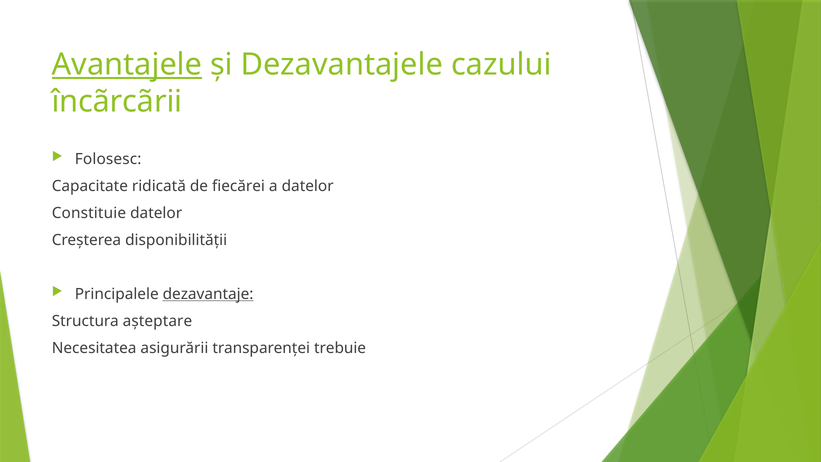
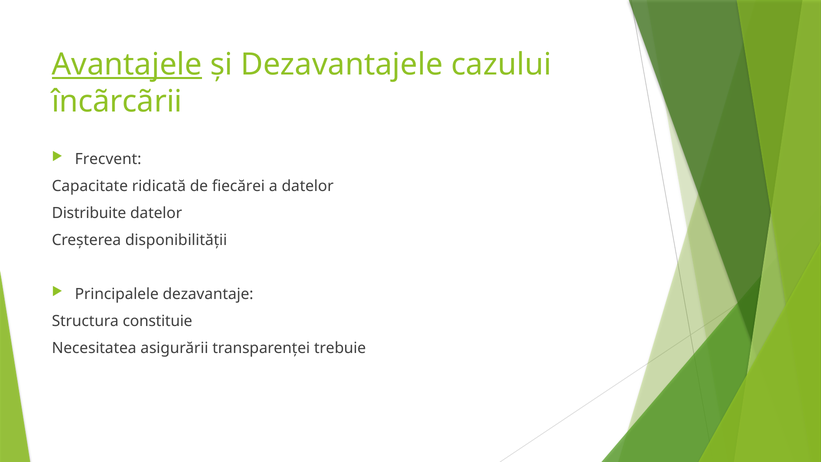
Folosesc: Folosesc -> Frecvent (108, 159)
Constituie: Constituie -> Distribuite (89, 213)
dezavantaje underline: present -> none (208, 294)
aşteptare: aşteptare -> constituie (158, 321)
